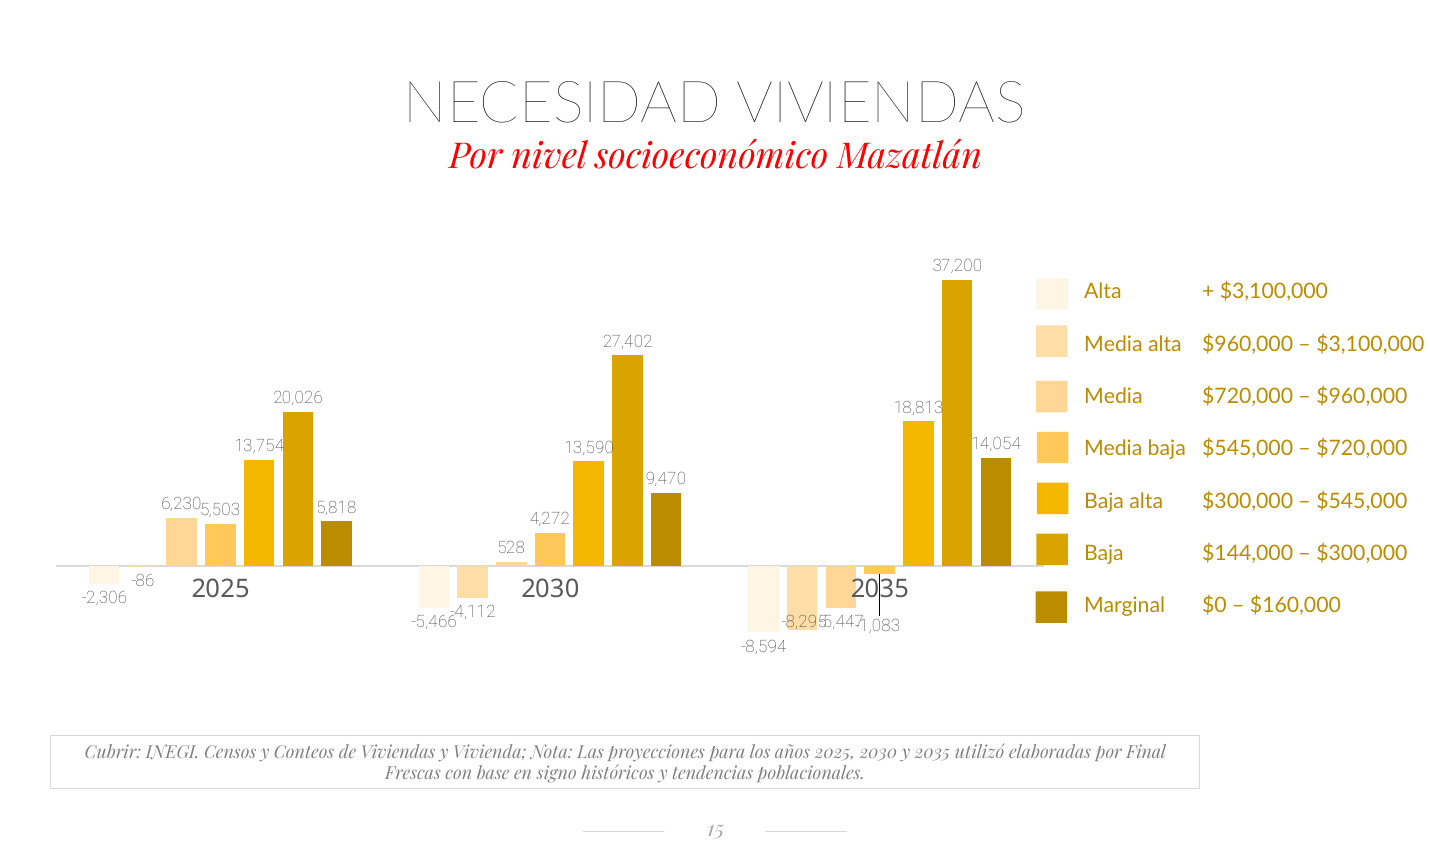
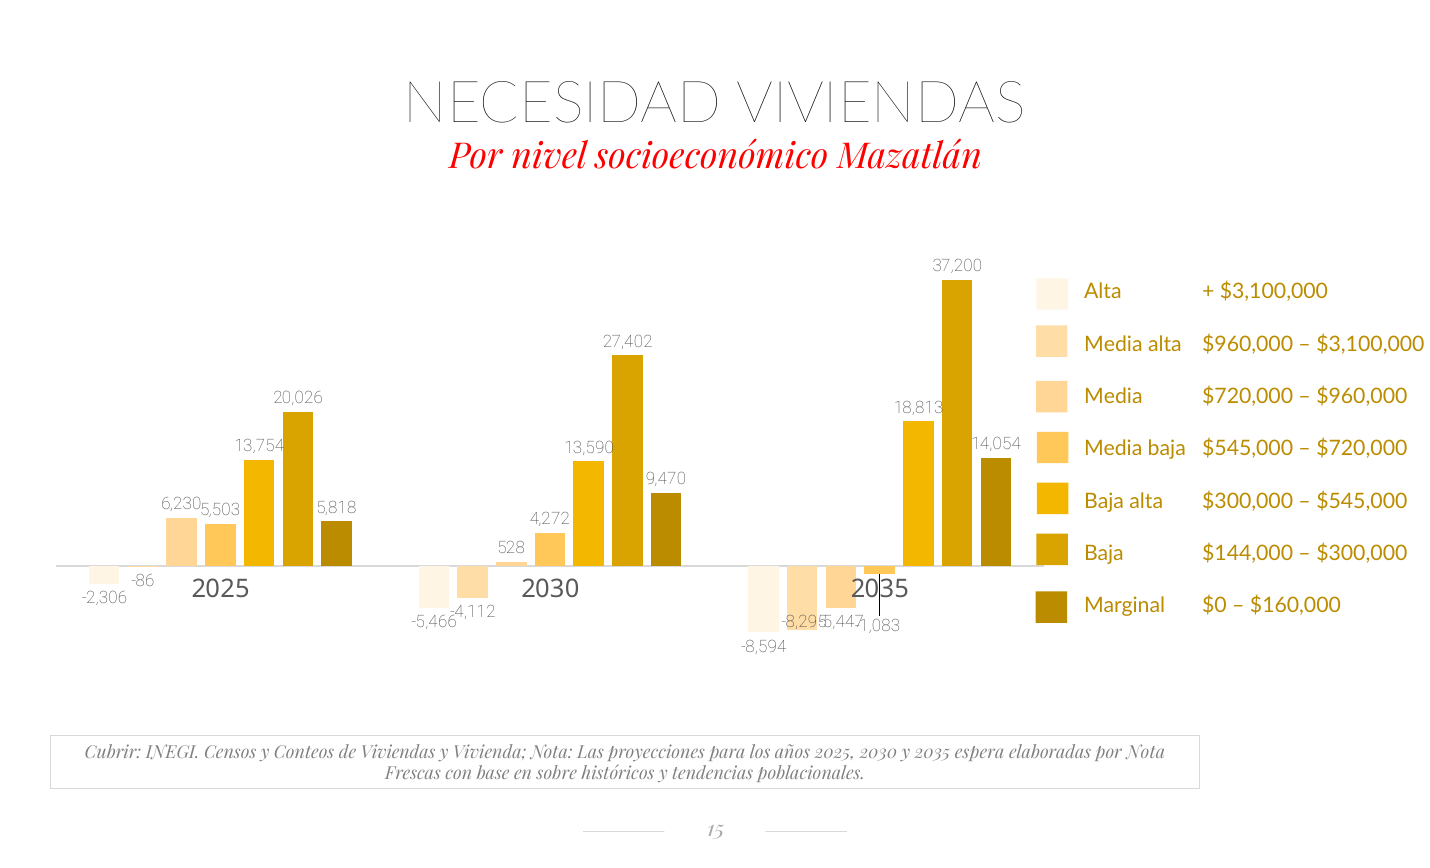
utilizó: utilizó -> espera (980, 753)
por Final: Final -> Nota (1146, 753)
signo: signo -> sobre (557, 774)
